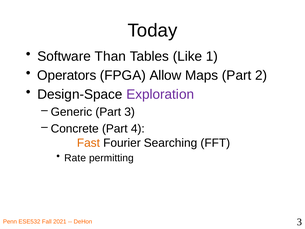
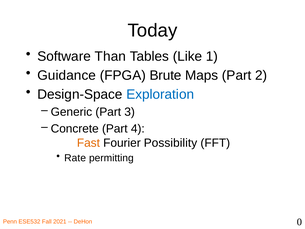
Operators: Operators -> Guidance (67, 75)
Allow: Allow -> Brute (165, 75)
Exploration colour: purple -> blue (160, 94)
Searching: Searching -> Possibility (170, 143)
DeHon 3: 3 -> 0 (299, 222)
